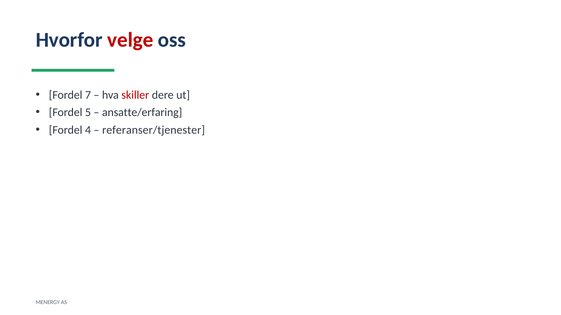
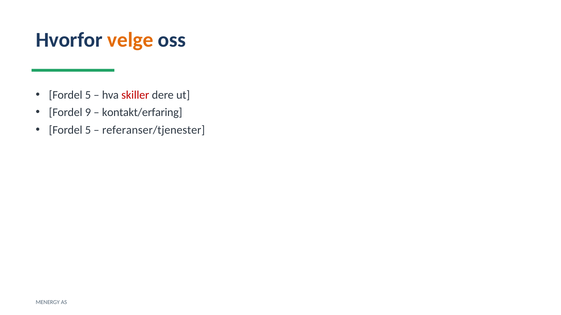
velge colour: red -> orange (130, 40)
7: 7 -> 5 (88, 95)
5: 5 -> 9 (88, 113)
ansatte/erfaring: ansatte/erfaring -> kontakt/erfaring (142, 113)
4: 4 -> 5 (88, 130)
